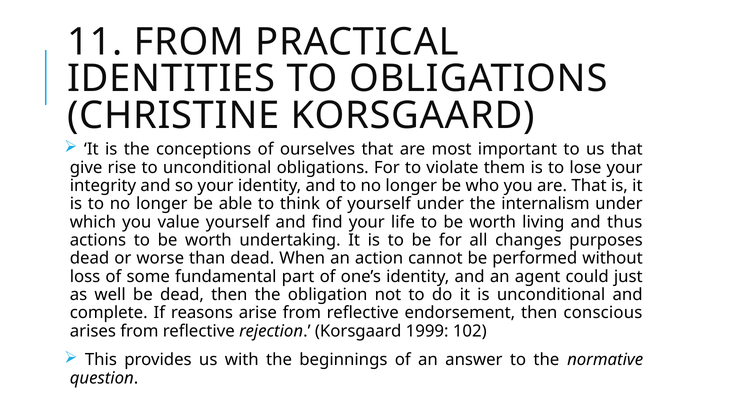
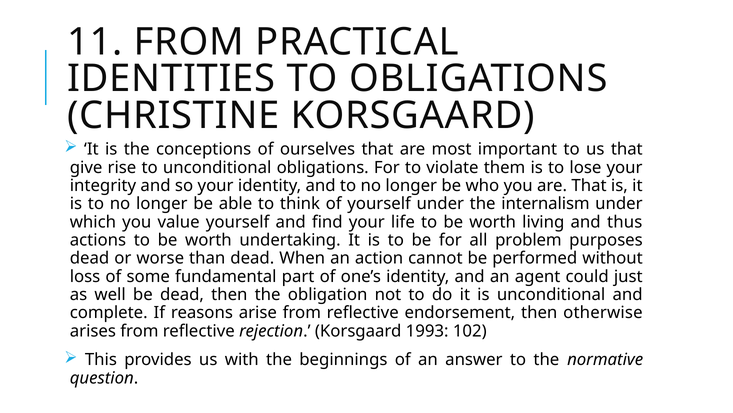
changes: changes -> problem (528, 240)
conscious: conscious -> otherwise (603, 312)
1999: 1999 -> 1993 (427, 331)
